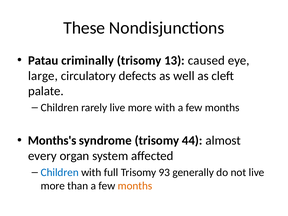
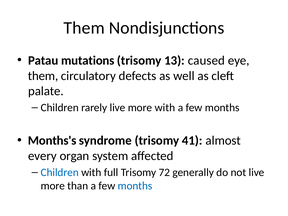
These: These -> Them (84, 28)
criminally: criminally -> mutations (88, 60)
large: large -> them (43, 76)
44: 44 -> 41 (192, 140)
93: 93 -> 72 (164, 172)
months colour: orange -> blue (135, 186)
